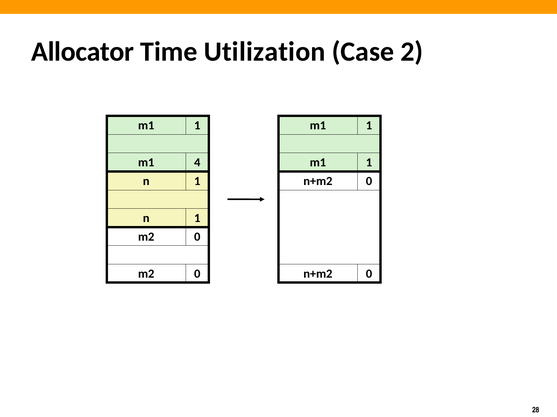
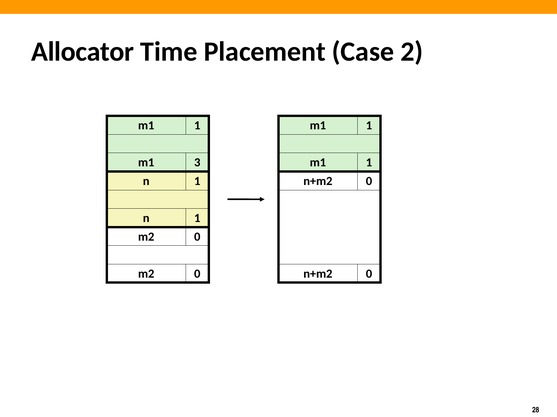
Utilization: Utilization -> Placement (265, 52)
4: 4 -> 3 (197, 163)
